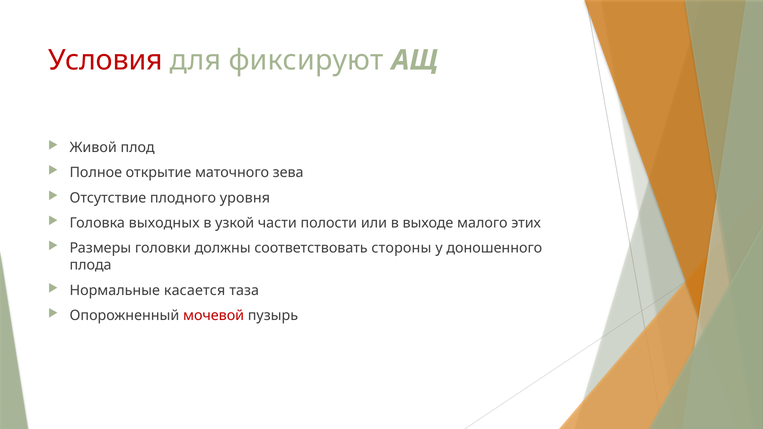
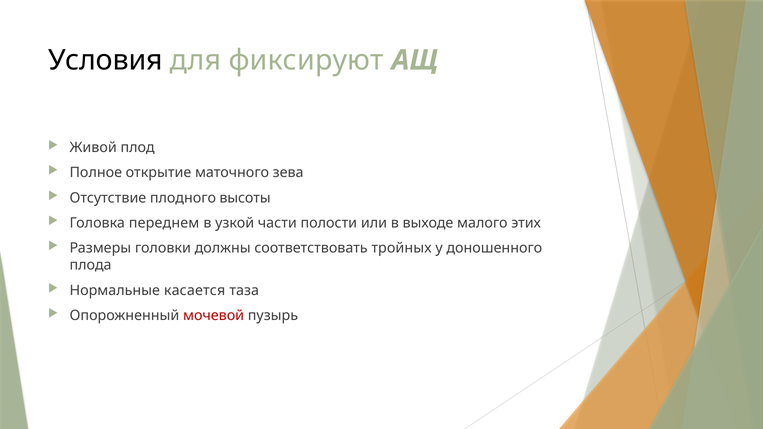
Условия colour: red -> black (105, 60)
уровня: уровня -> высоты (245, 198)
выходных: выходных -> переднем (164, 223)
стороны: стороны -> тройных (401, 248)
